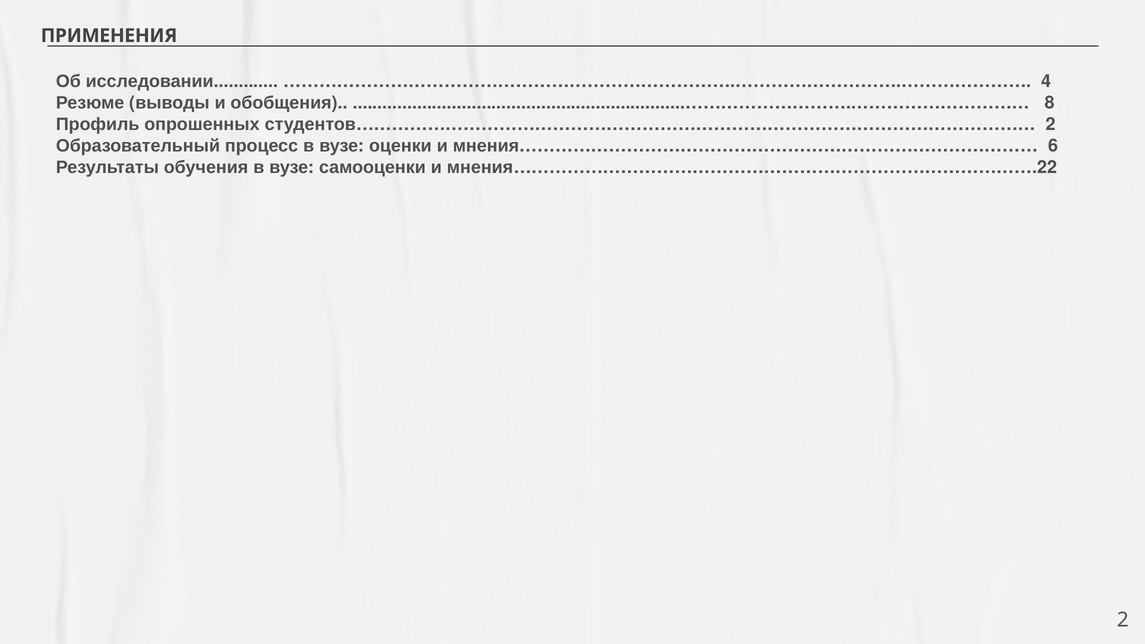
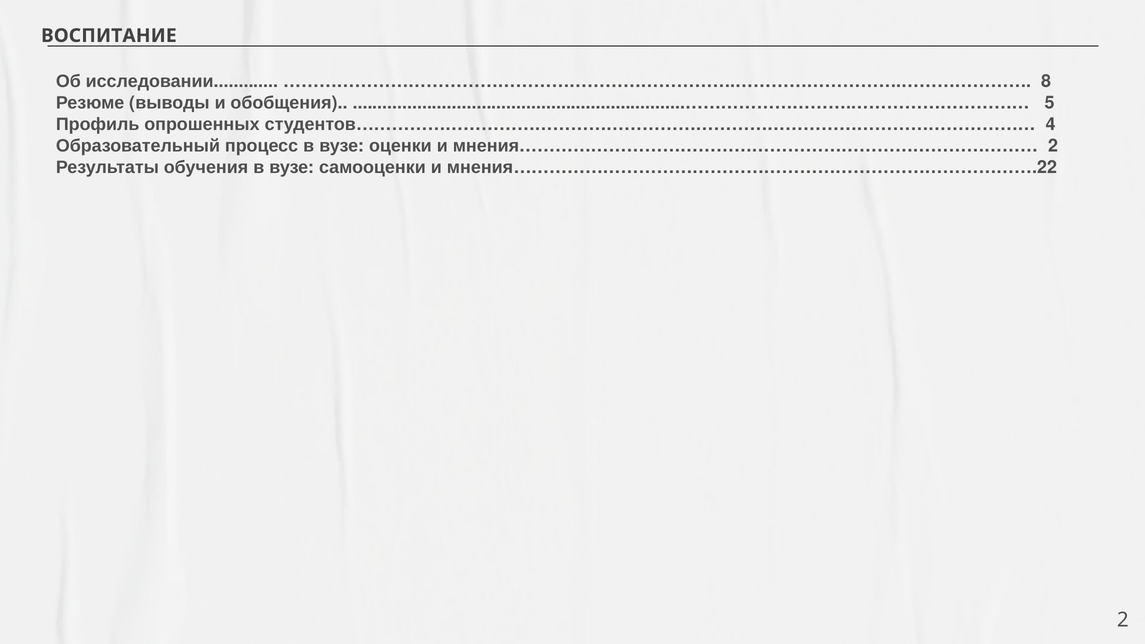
ПРИМЕНЕНИЯ: ПРИМЕНЕНИЯ -> ВОСПИТАНИЕ (109, 36)
4: 4 -> 8 (1046, 81)
8: 8 -> 5 (1050, 103)
2: 2 -> 4 (1051, 124)
6: 6 -> 2 (1053, 146)
